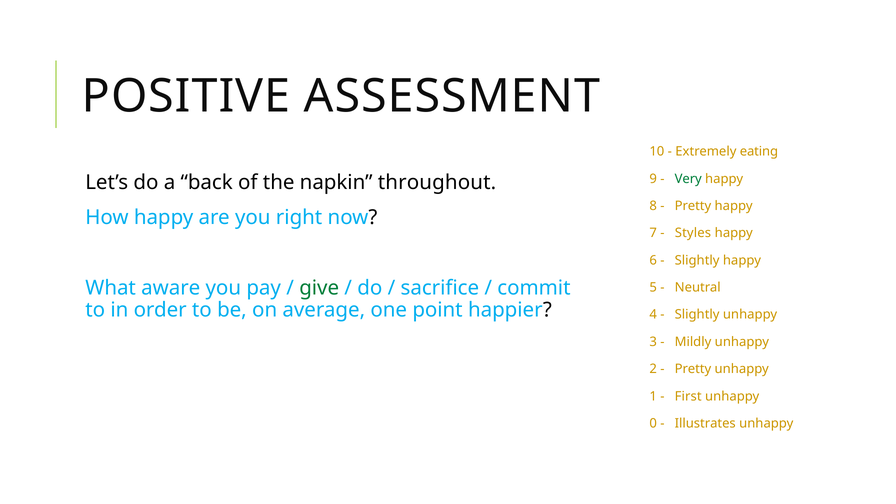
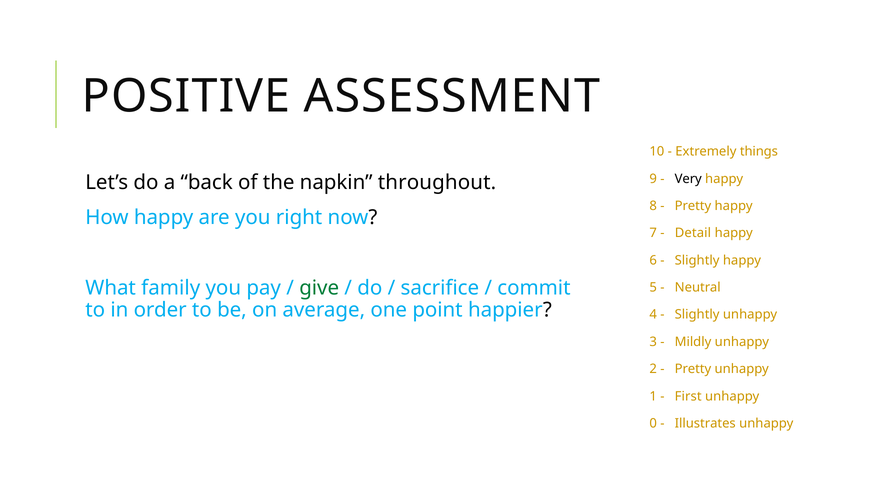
eating: eating -> things (759, 151)
Very colour: green -> black (688, 179)
Styles: Styles -> Detail (693, 233)
aware: aware -> family (171, 288)
